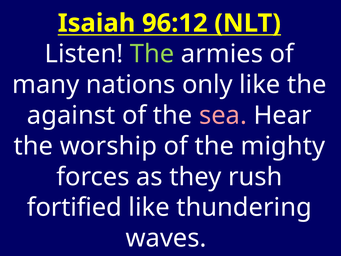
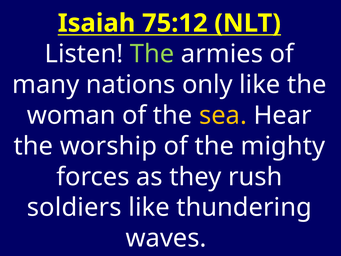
96:12: 96:12 -> 75:12 (175, 23)
against: against -> woman (71, 115)
sea colour: pink -> yellow (223, 115)
fortified: fortified -> soldiers (74, 207)
